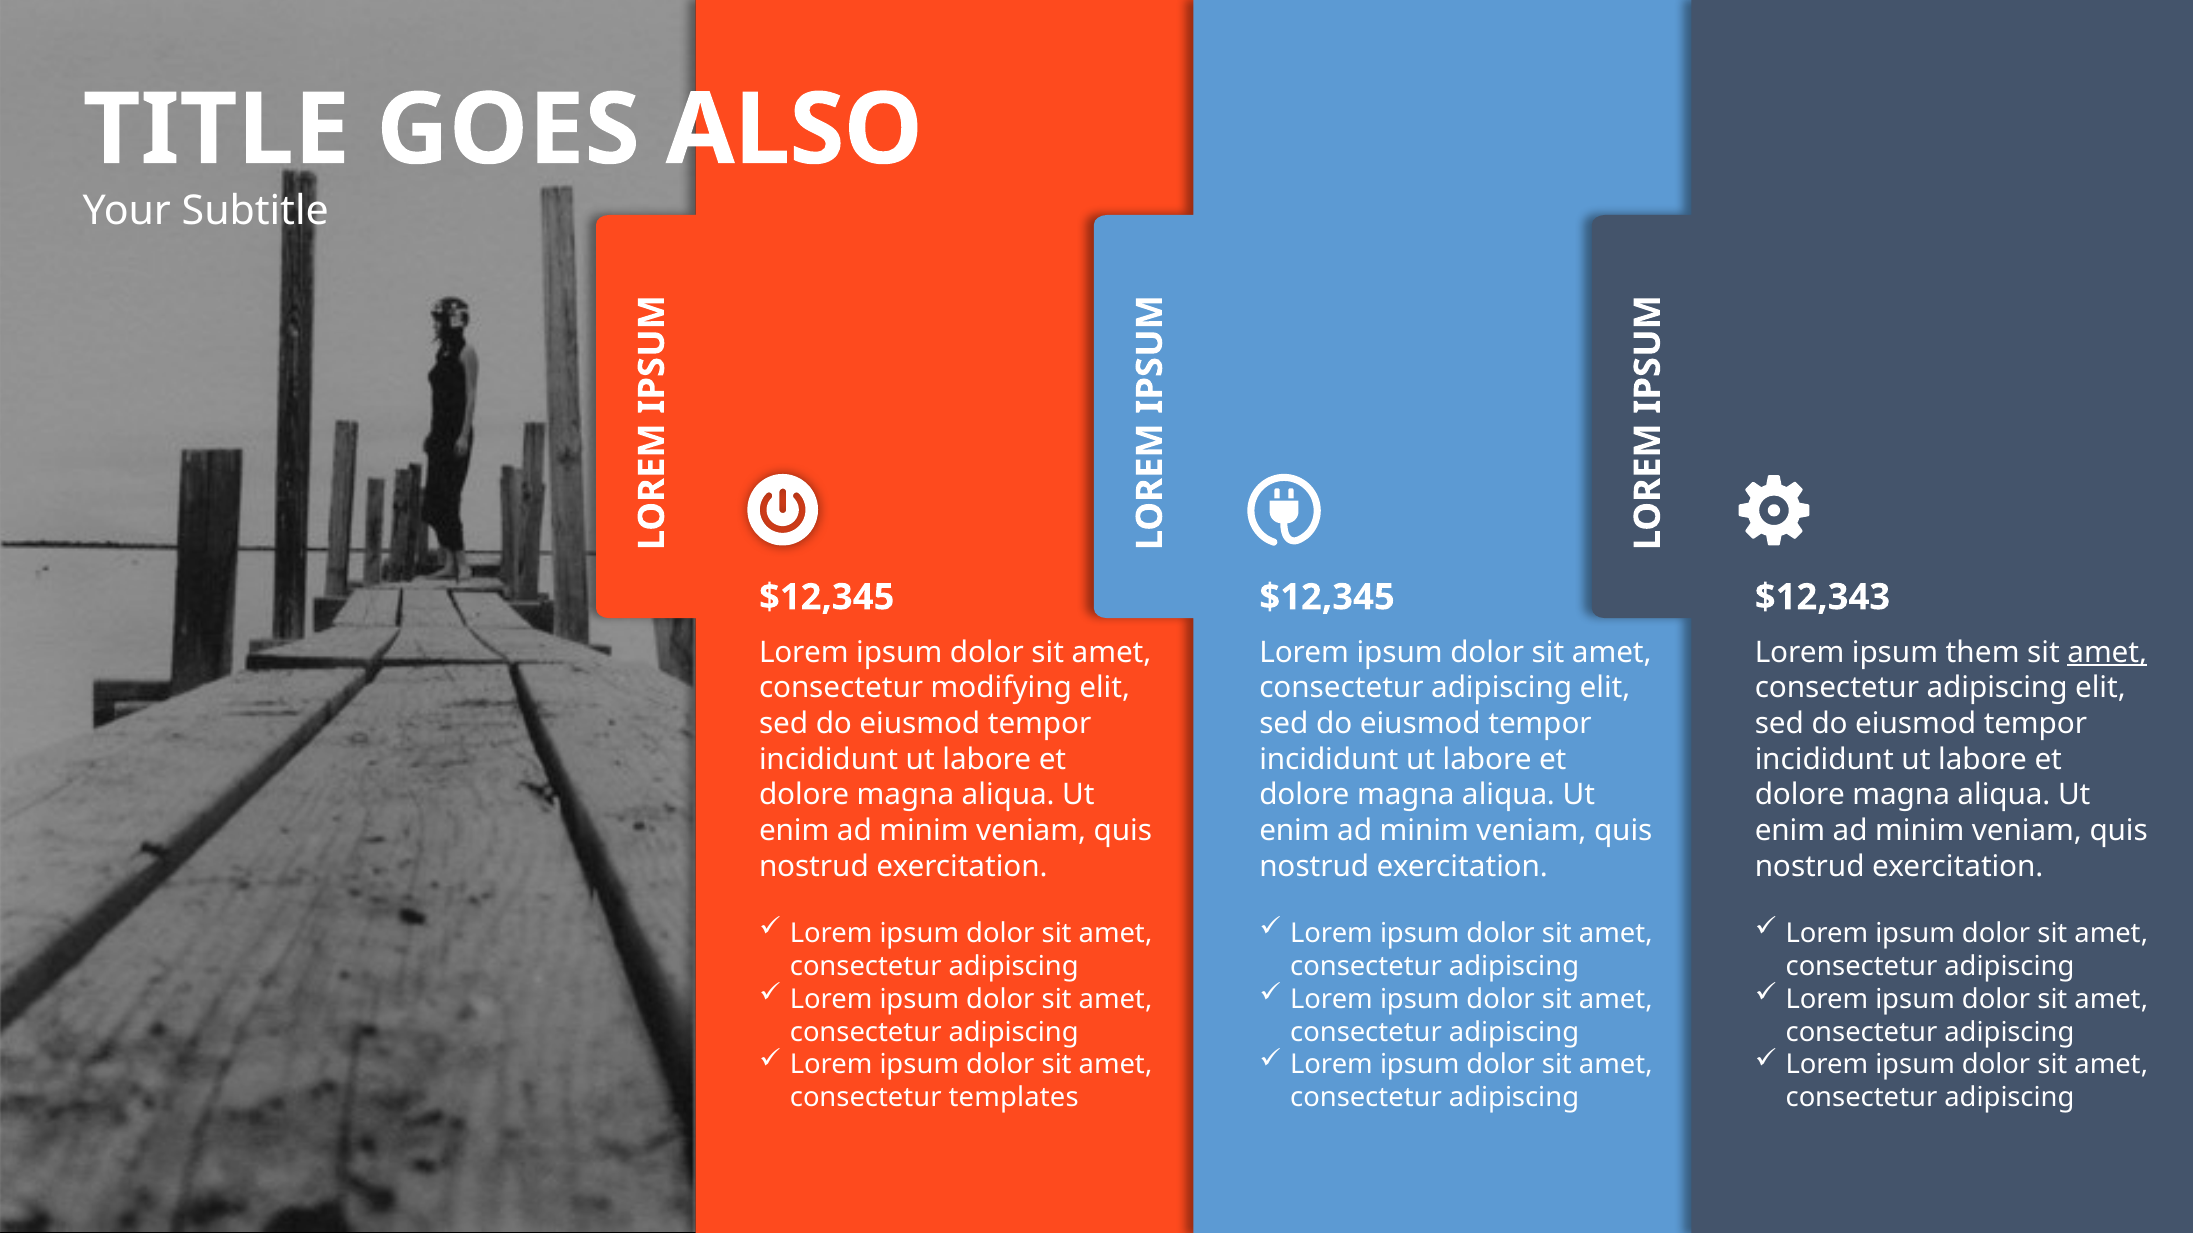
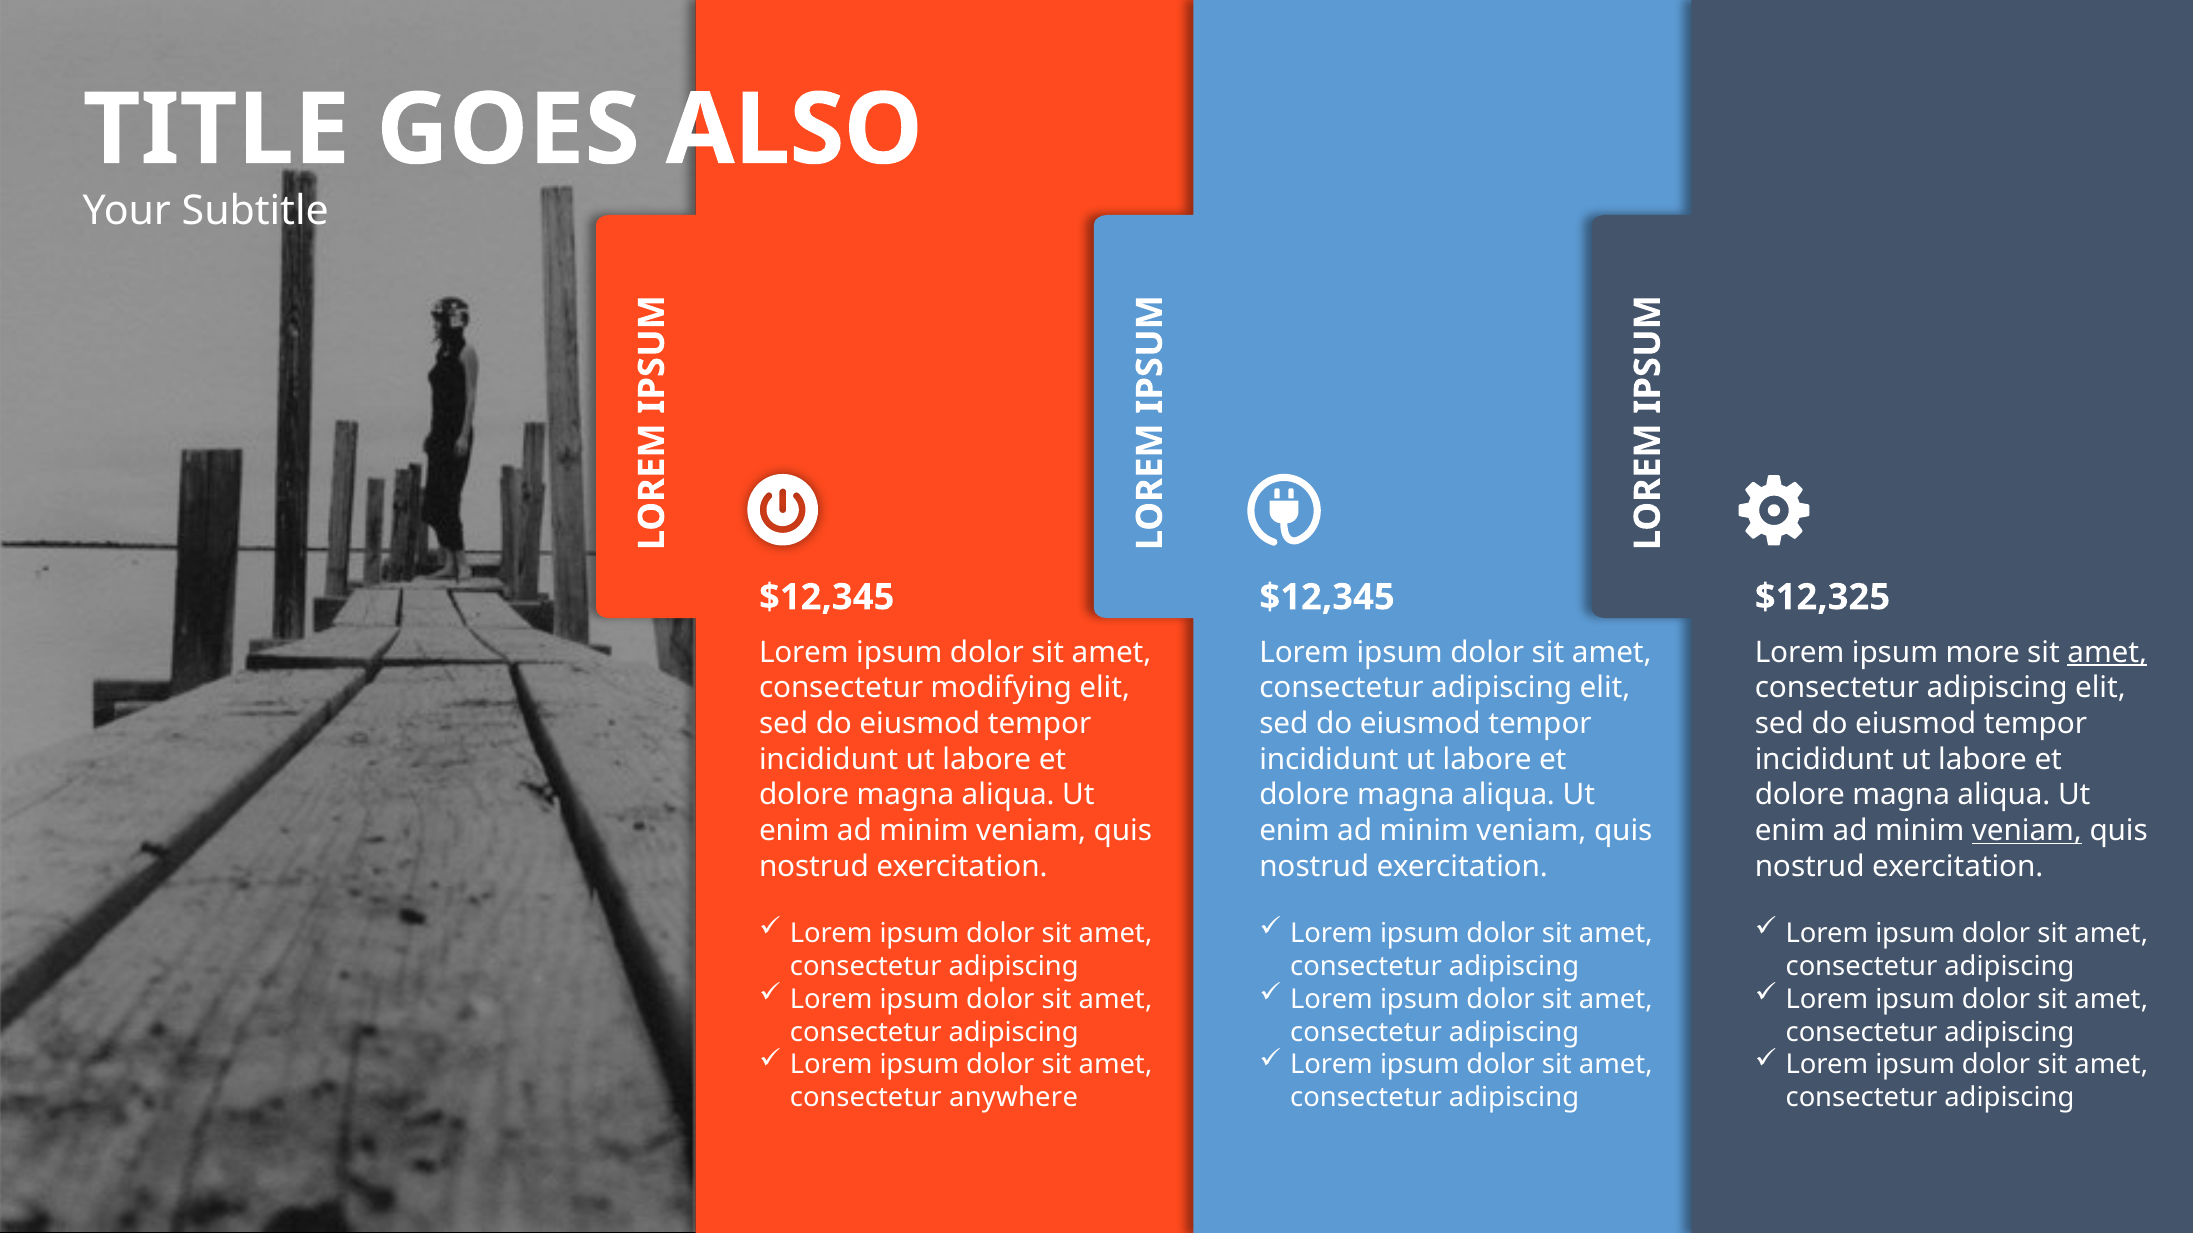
$12,343: $12,343 -> $12,325 (1823, 597)
them: them -> more (1983, 653)
veniam underline: none -> present (2027, 831)
templates: templates -> anywhere (1014, 1098)
